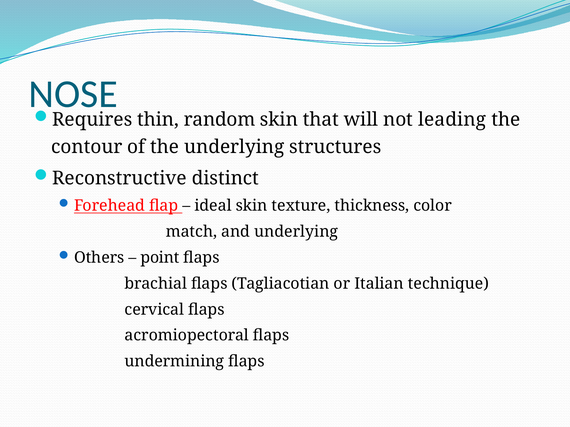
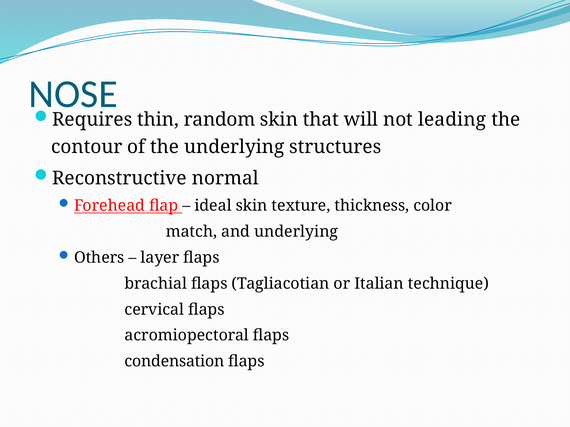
distinct: distinct -> normal (225, 178)
point: point -> layer (160, 258)
undermining: undermining -> condensation (174, 362)
